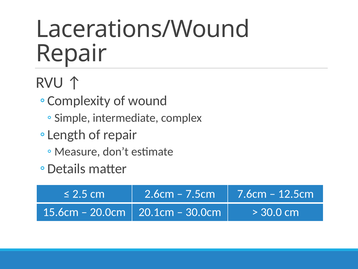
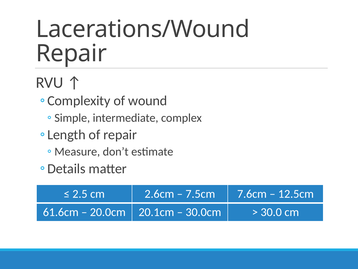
15.6cm: 15.6cm -> 61.6cm (61, 212)
